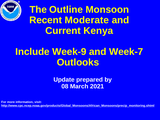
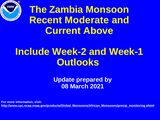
Outline: Outline -> Zambia (66, 10)
Kenya: Kenya -> Above (98, 31)
Week-9: Week-9 -> Week-2 (69, 52)
Week-7: Week-7 -> Week-1 (126, 52)
